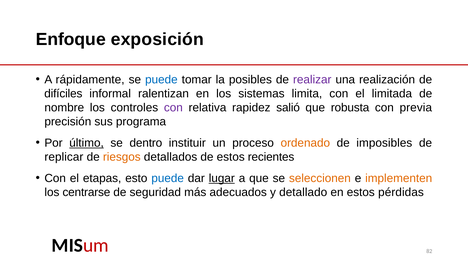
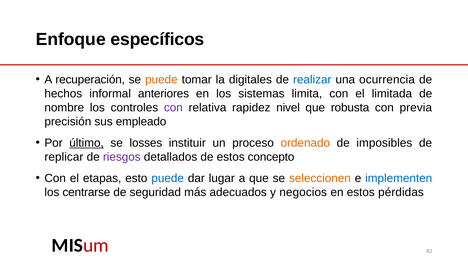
exposición: exposición -> específicos (158, 39)
rápidamente: rápidamente -> recuperación (90, 80)
puede colour: blue -> orange (161, 80)
posibles: posibles -> digitales (250, 80)
realizar colour: purple -> blue (312, 80)
realización: realización -> ocurrencia (387, 80)
difíciles: difíciles -> hechos (63, 94)
ralentizan: ralentizan -> anteriores (164, 94)
salió: salió -> nivel (288, 108)
programa: programa -> empleado (141, 122)
dentro: dentro -> losses (146, 143)
riesgos colour: orange -> purple (122, 157)
recientes: recientes -> concepto (271, 157)
lugar underline: present -> none (222, 179)
implementen colour: orange -> blue (399, 179)
detallado: detallado -> negocios (303, 193)
